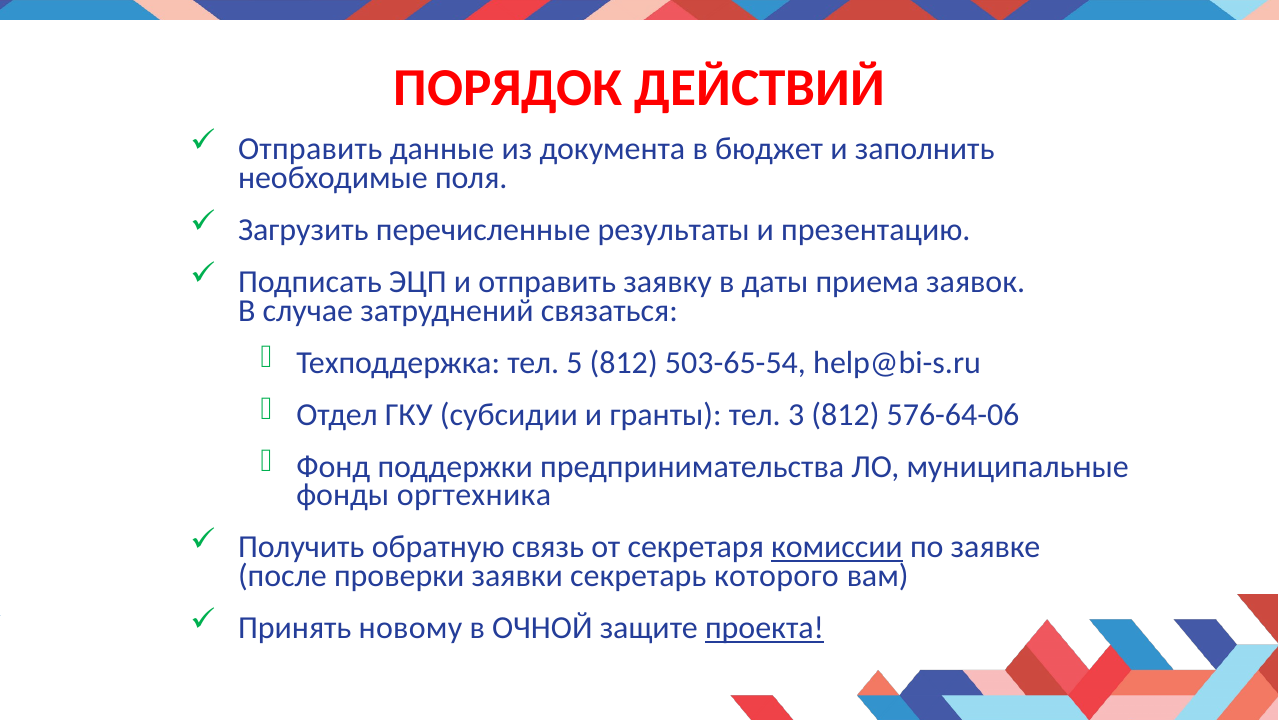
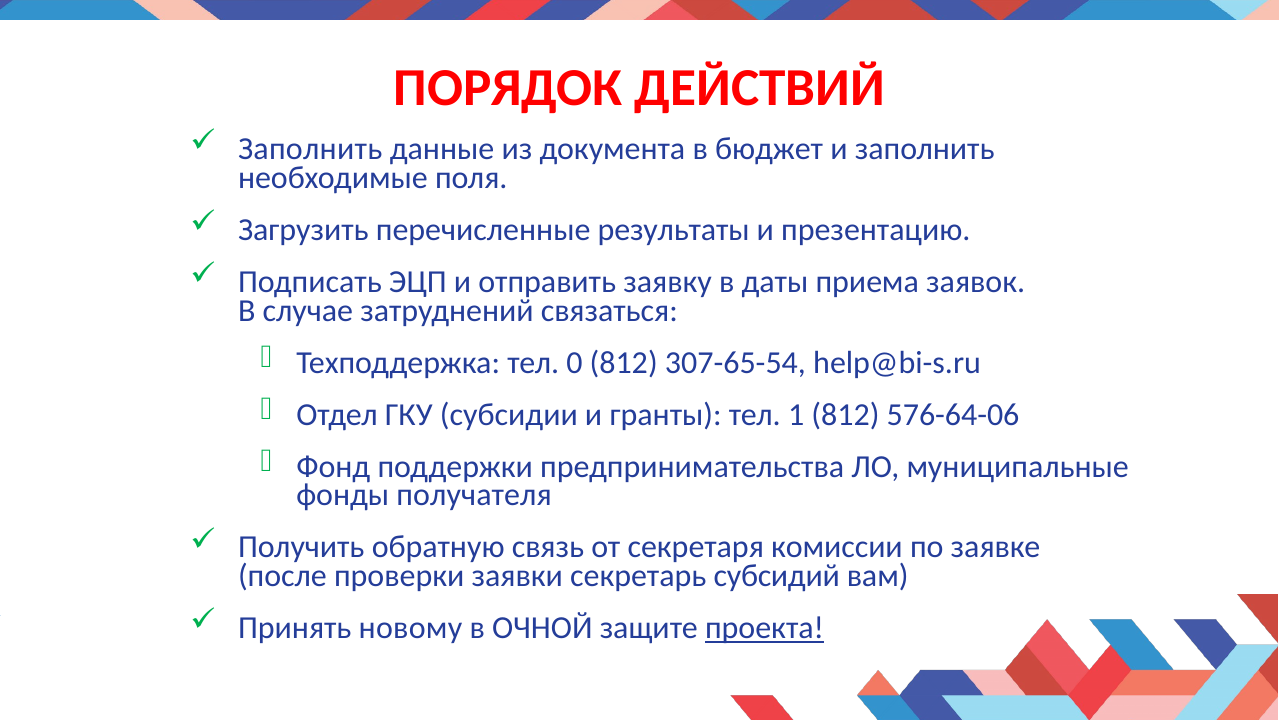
Отправить: Отправить -> Заполнить (310, 149)
5: 5 -> 0 (574, 362)
503-65-54: 503-65-54 -> 307-65-54 (735, 362)
3: 3 -> 1 (796, 414)
оргтехника: оргтехника -> получателя (474, 495)
комиссии underline: present -> none (837, 547)
которого: которого -> субсидий (777, 576)
